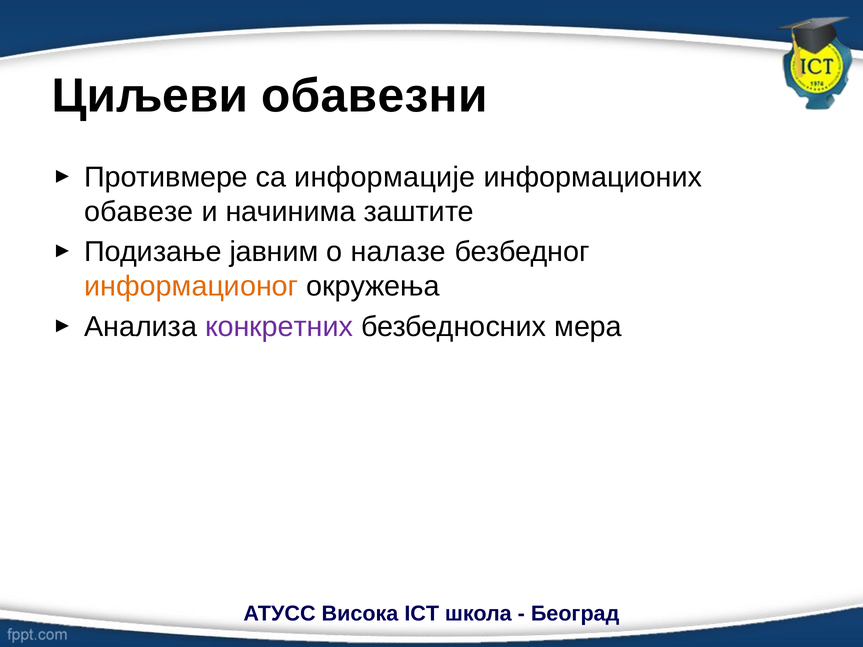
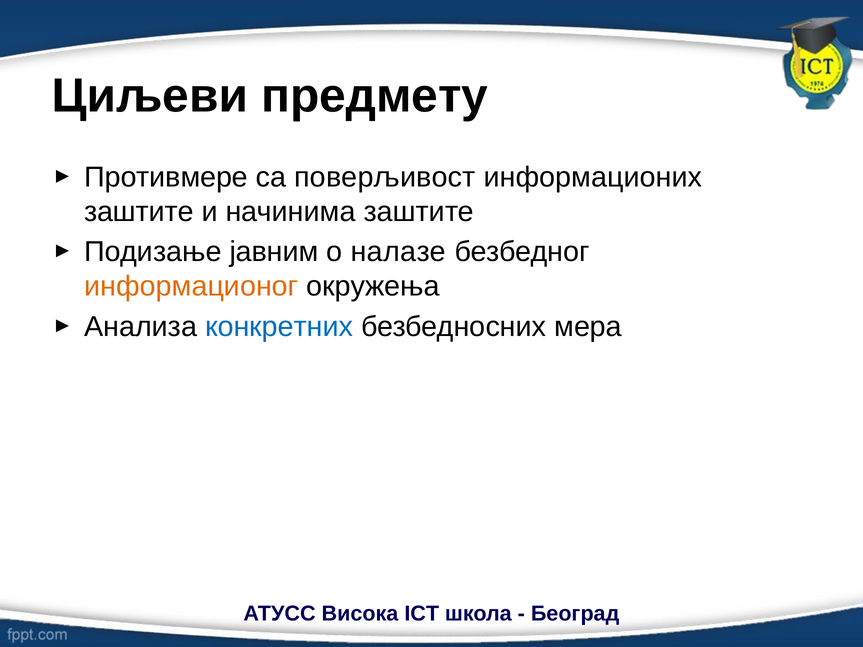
обавезни: обавезни -> предмету (375, 96)
информације: информације -> поверљивост (385, 177)
обавезе: обавезе -> заштите (139, 212)
конкретних colour: purple -> blue (279, 327)
